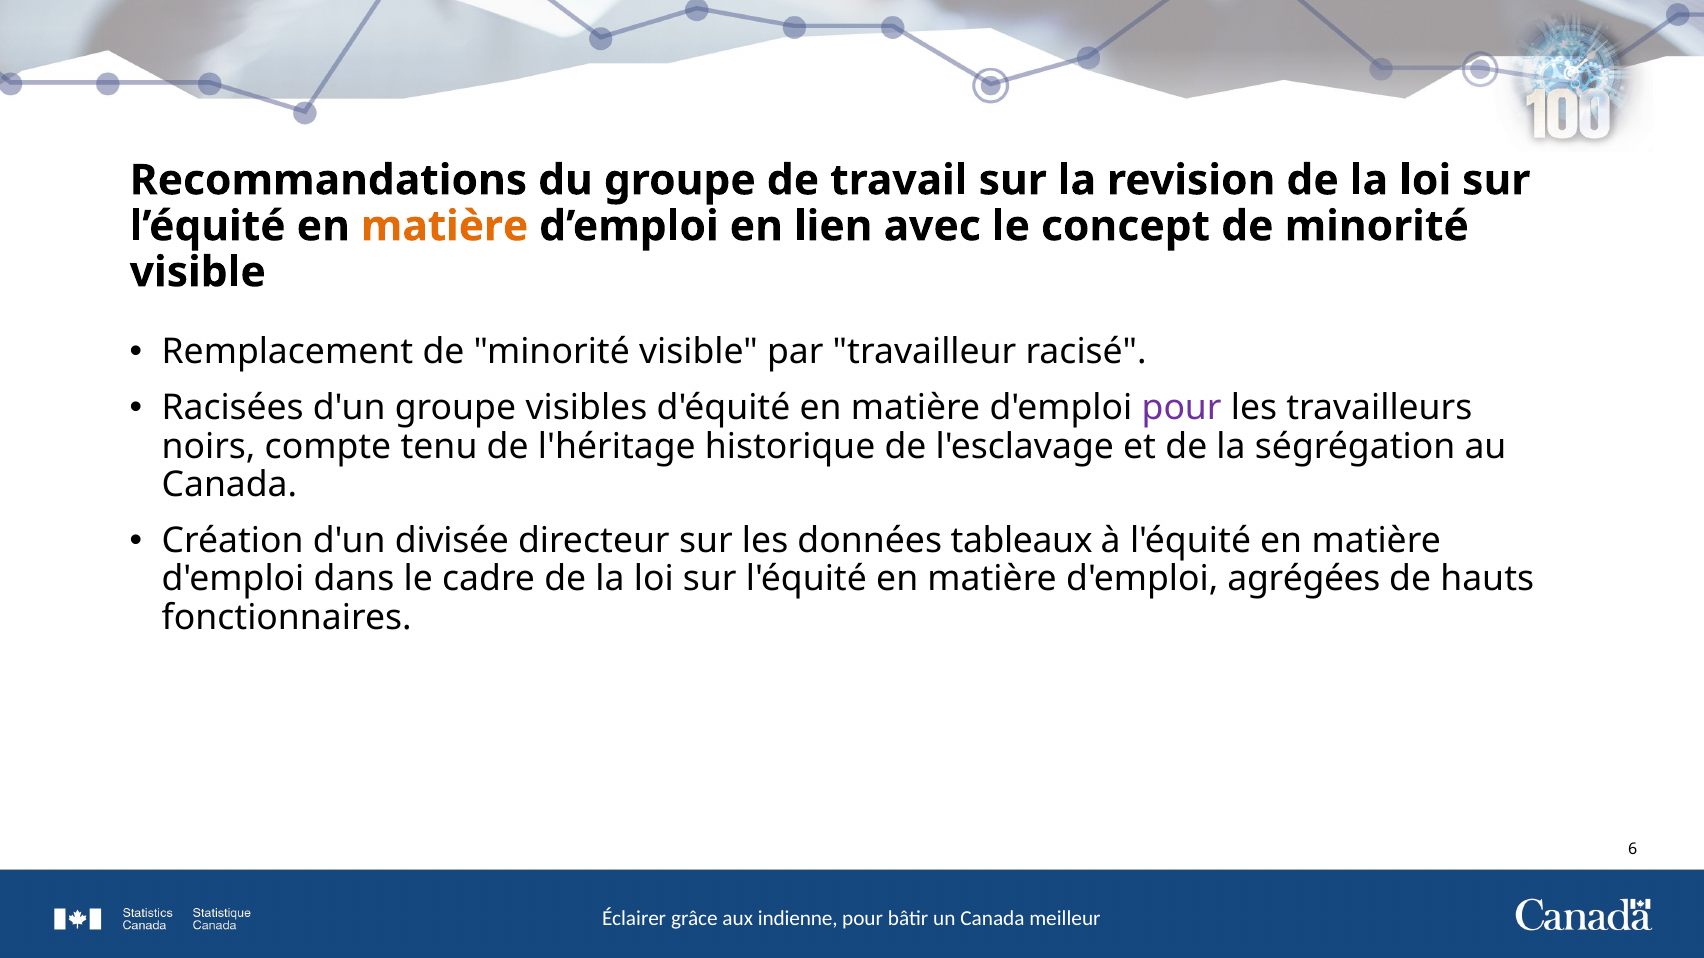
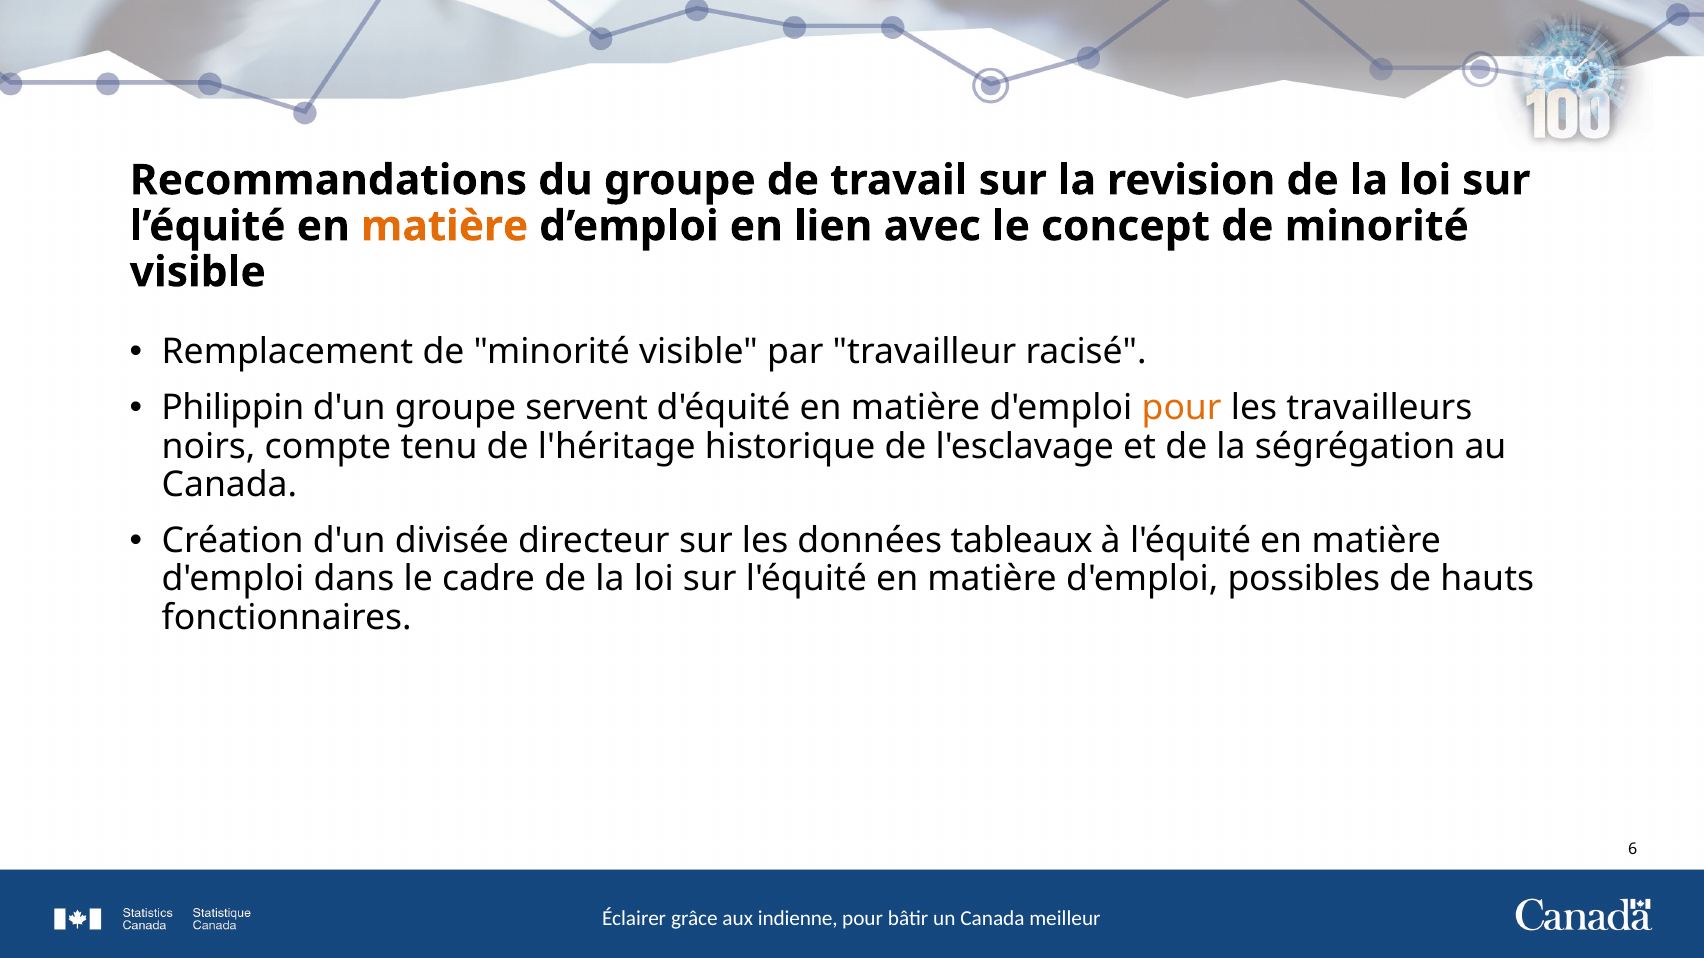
Racisées: Racisées -> Philippin (233, 408)
visibles: visibles -> servent (587, 408)
pour colour: purple -> orange (1182, 408)
agrégées: agrégées -> possibles (1304, 580)
